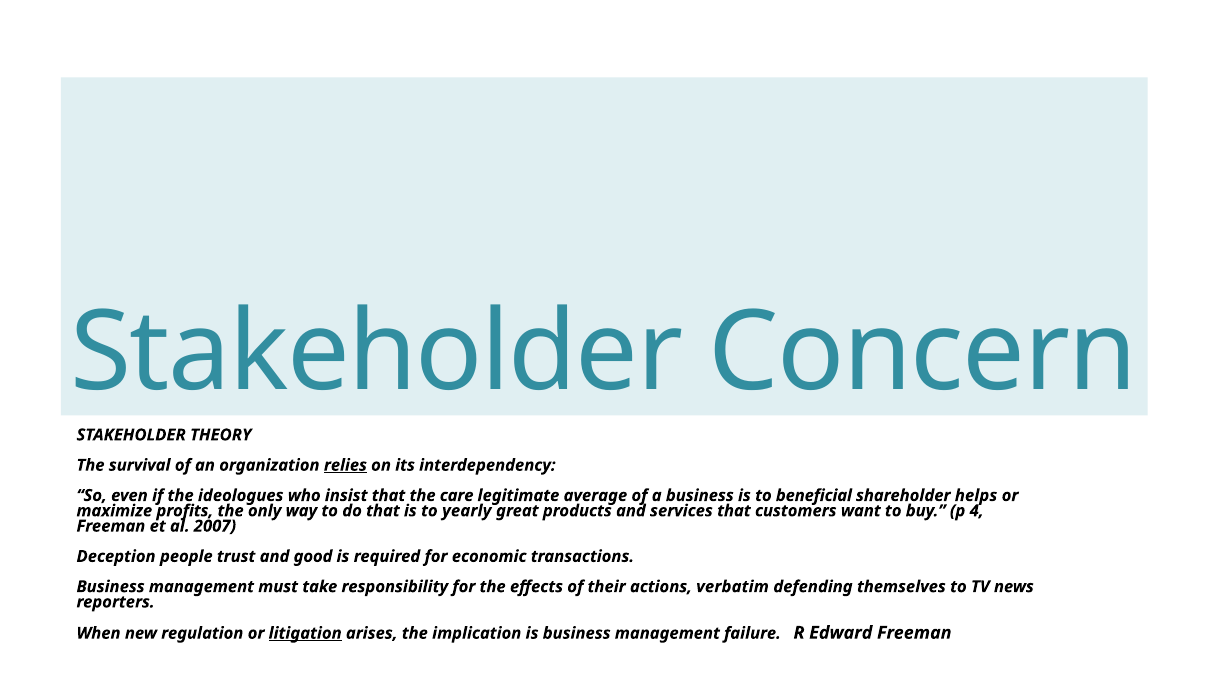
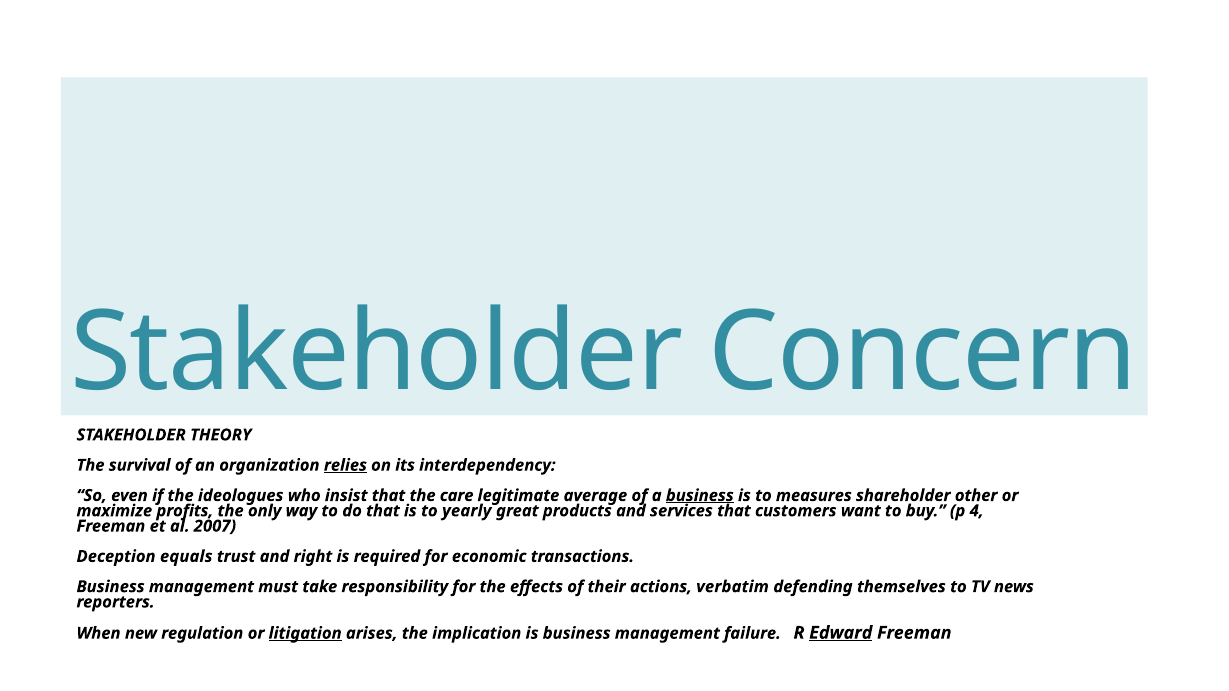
business underline: none -> present (700, 496)
beneficial: beneficial -> measures (814, 496)
helps: helps -> other (976, 496)
people: people -> equals (186, 557)
good: good -> right (313, 557)
Edward underline: none -> present (841, 633)
